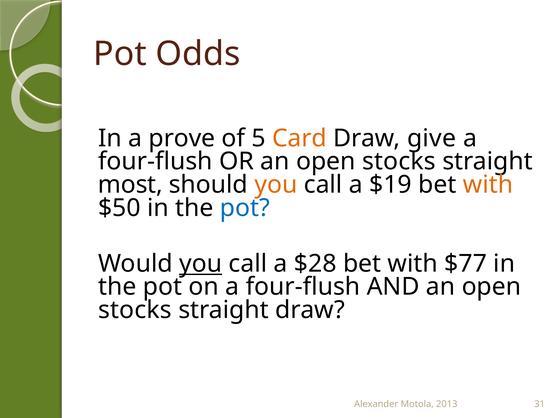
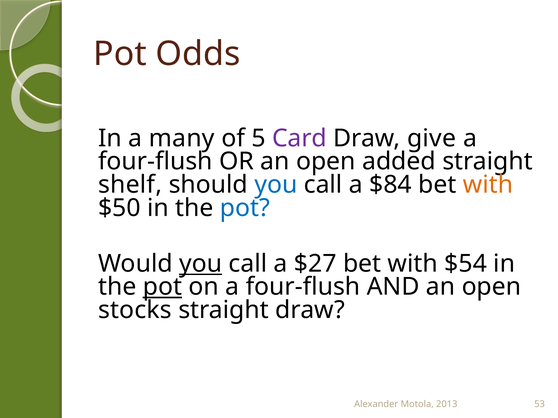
prove: prove -> many (182, 138)
Card colour: orange -> purple (299, 138)
OR an open stocks: stocks -> added (399, 162)
most: most -> shelf (130, 185)
you colour: orange -> blue (276, 185)
$19: $19 -> $84 (390, 185)
$28: $28 -> $27 (315, 264)
$77: $77 -> $54 (466, 264)
pot underline: none -> present (162, 287)
31: 31 -> 53 (540, 405)
